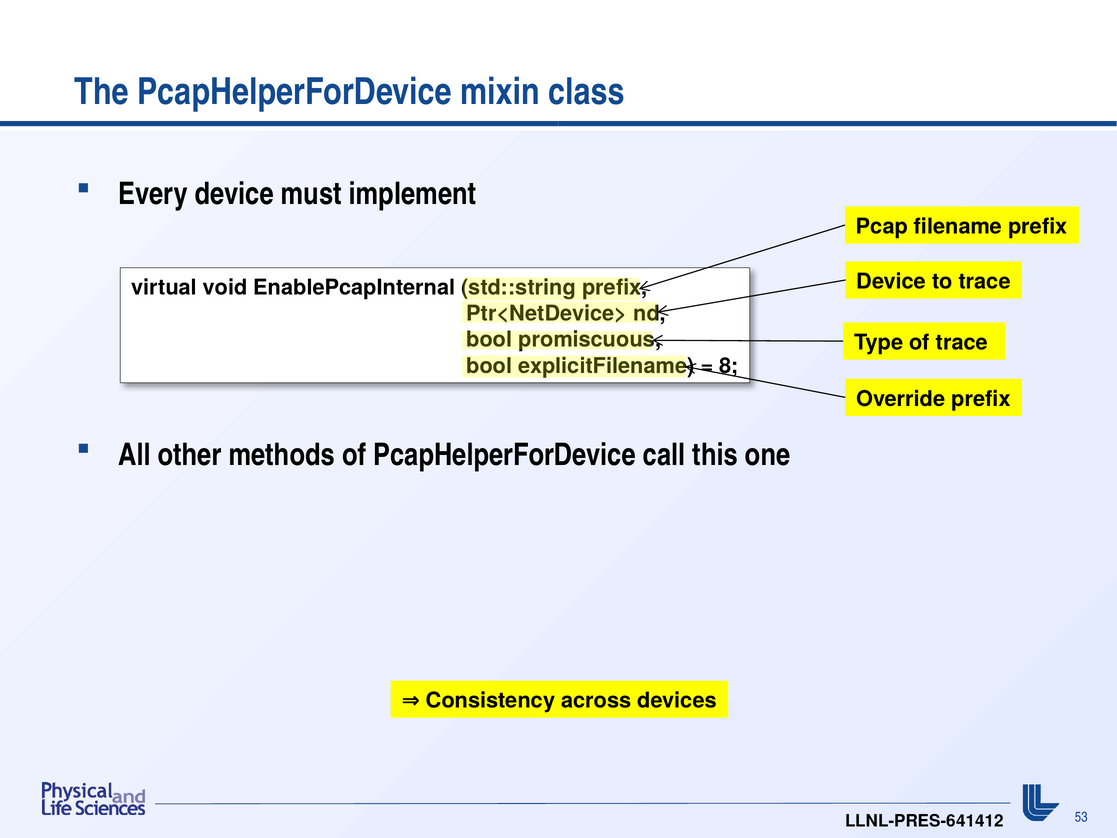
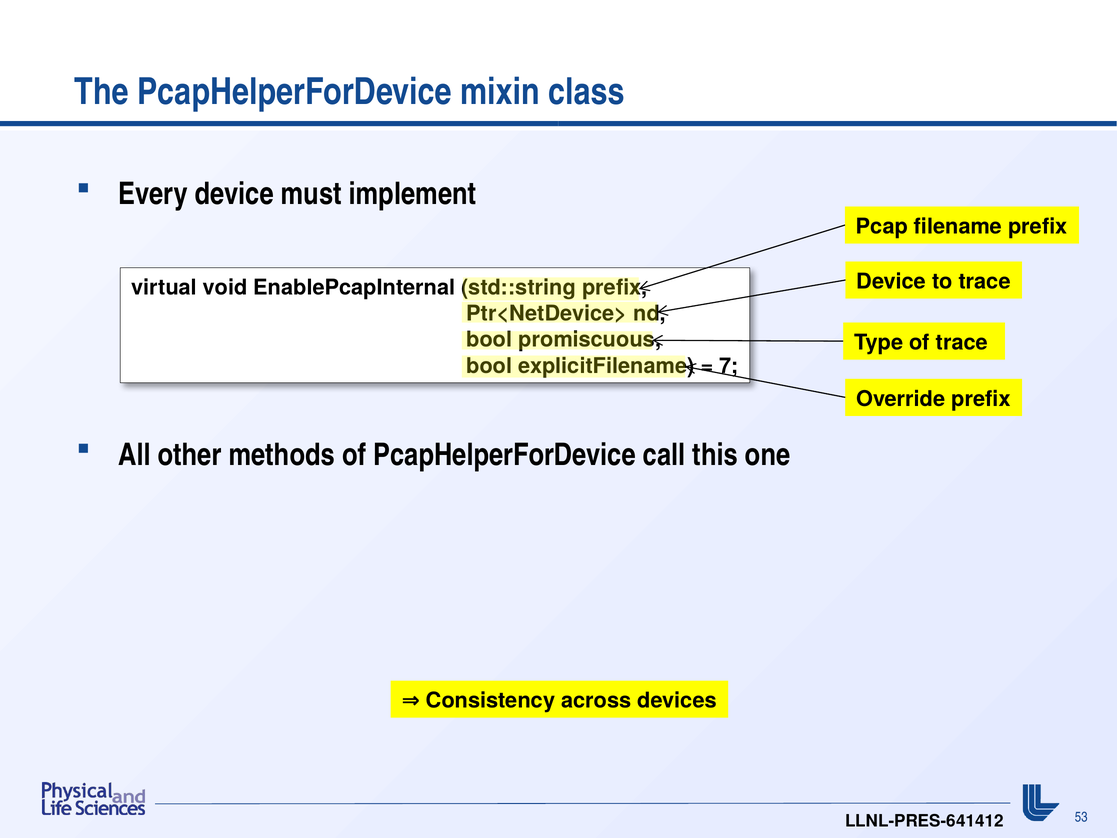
8: 8 -> 7 (729, 366)
